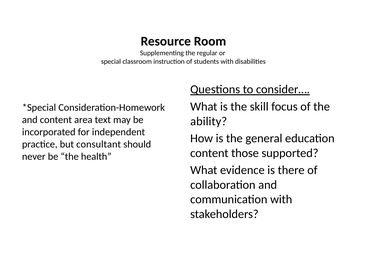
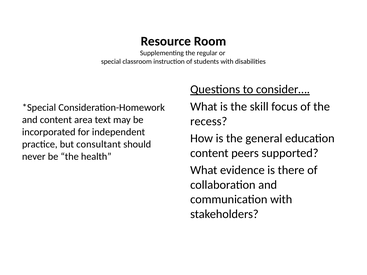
ability: ability -> recess (209, 121)
those: those -> peers (245, 153)
